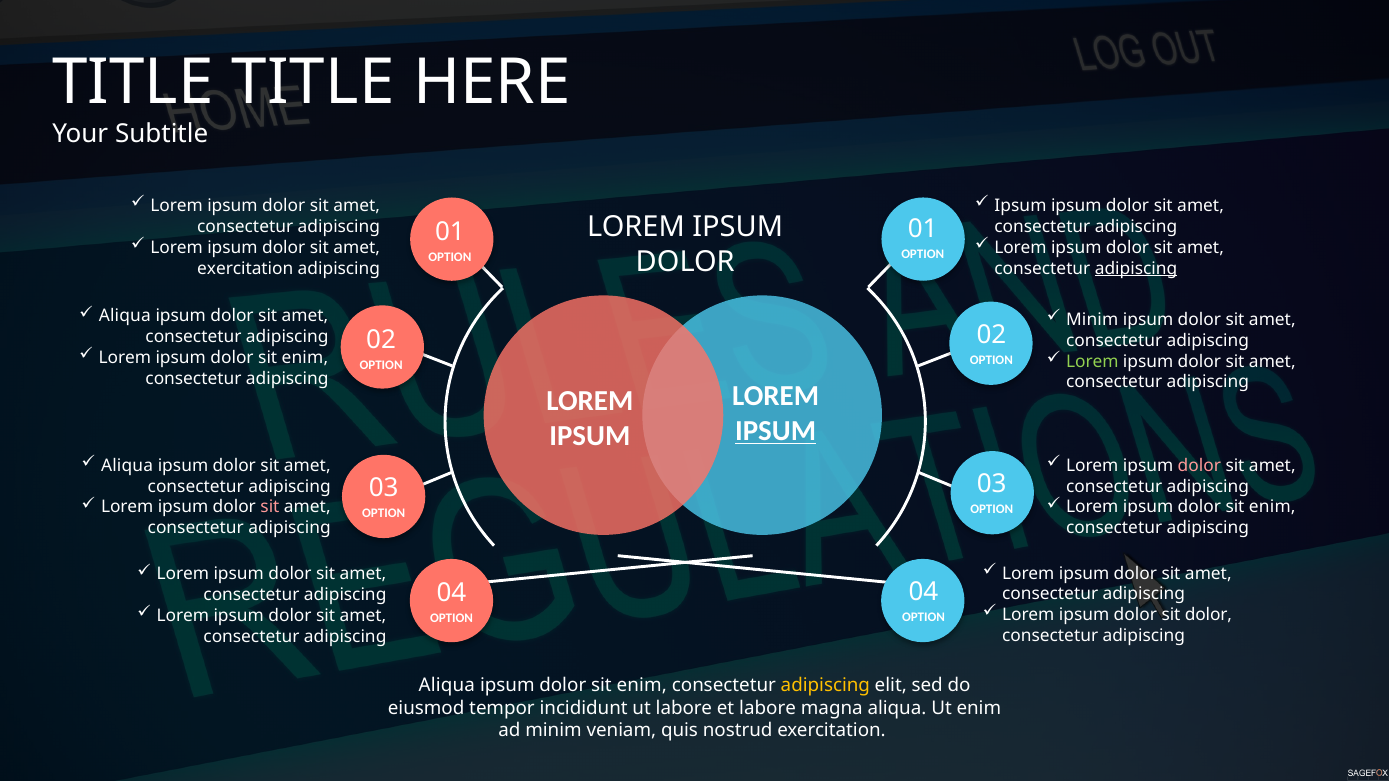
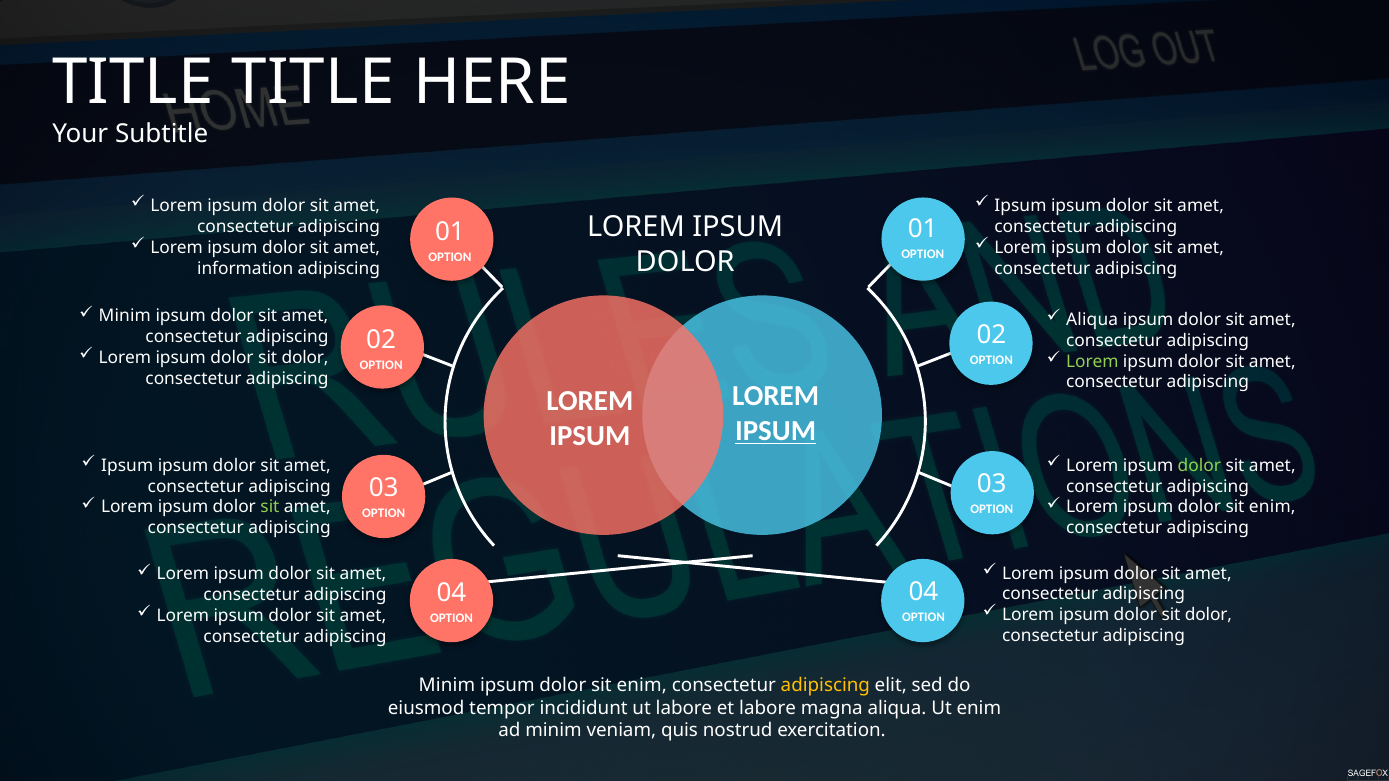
exercitation: exercitation -> information (245, 268)
adipiscing underline: present -> none (1136, 268)
Aliqua: Aliqua -> Minim (125, 316)
Minim: Minim -> Aliqua (1092, 320)
enim: enim -> dolor (305, 358)
Aliqua: Aliqua -> Ipsum (127, 466)
dolor colour: pink -> light green (1199, 466)
sit colour: pink -> light green (270, 507)
Aliqua: Aliqua -> Minim (447, 686)
